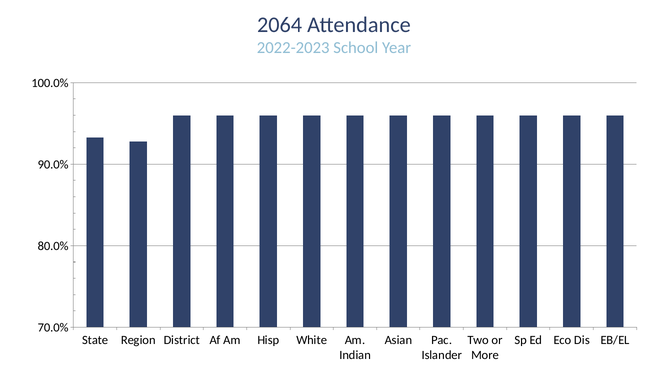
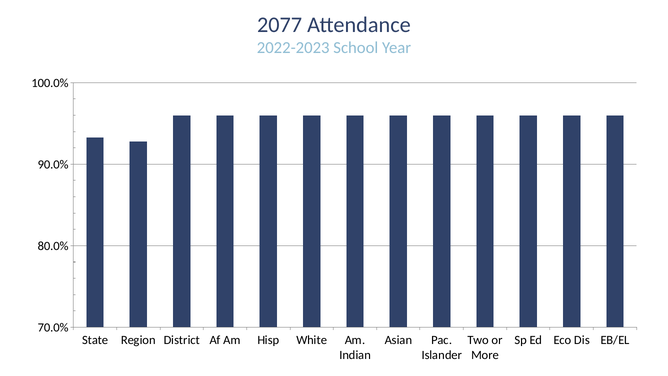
2064: 2064 -> 2077 (280, 25)
